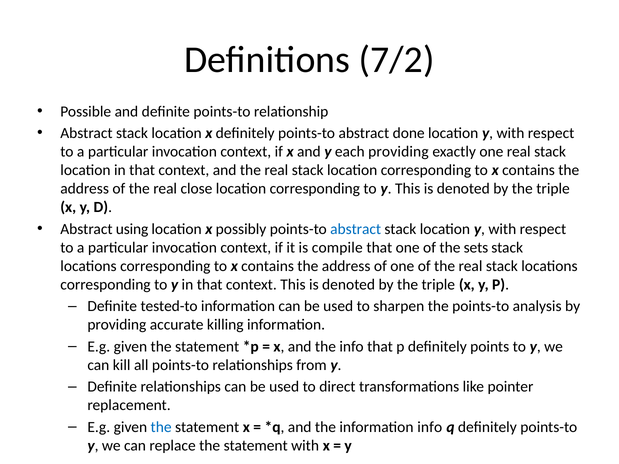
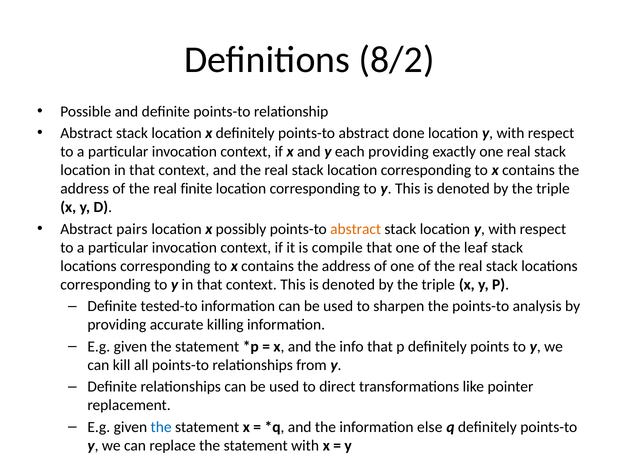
7/2: 7/2 -> 8/2 (397, 60)
close: close -> finite (197, 189)
using: using -> pairs (132, 229)
abstract colour: blue -> orange (356, 229)
sets: sets -> leaf (476, 248)
information info: info -> else (430, 427)
